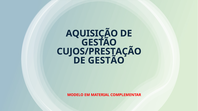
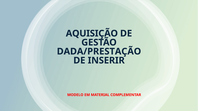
CUJOS/PRESTAÇÃO: CUJOS/PRESTAÇÃO -> DADA/PRESTAÇÃO (99, 52)
GESTÃO: GESTÃO -> INSERIR (106, 61)
